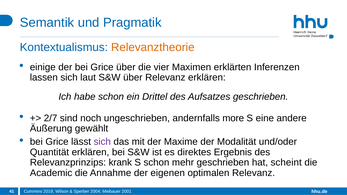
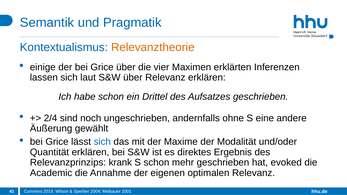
2/7: 2/7 -> 2/4 (51, 118)
more: more -> ohne (233, 118)
sich colour: purple -> blue (102, 142)
scheint: scheint -> evoked (286, 163)
